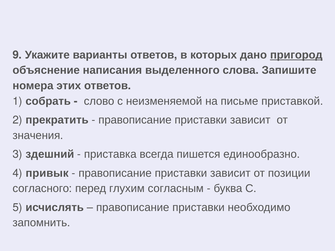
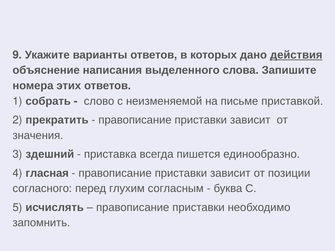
пригород: пригород -> действия (296, 55)
привык: привык -> гласная (47, 173)
